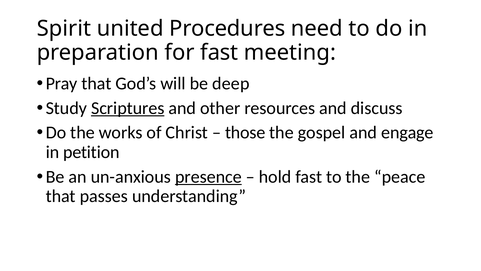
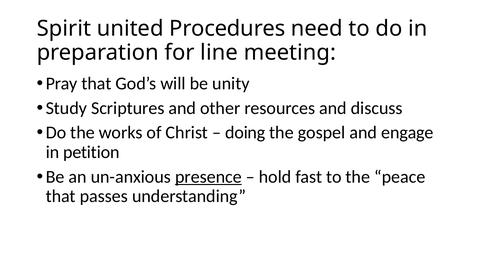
for fast: fast -> line (219, 52)
deep: deep -> unity (231, 83)
Scriptures underline: present -> none (128, 108)
those: those -> doing (245, 132)
